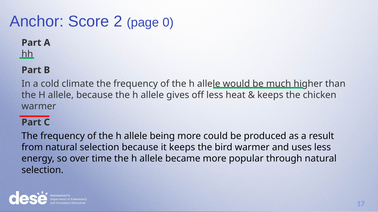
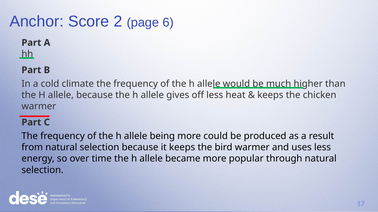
0: 0 -> 6 (168, 23)
